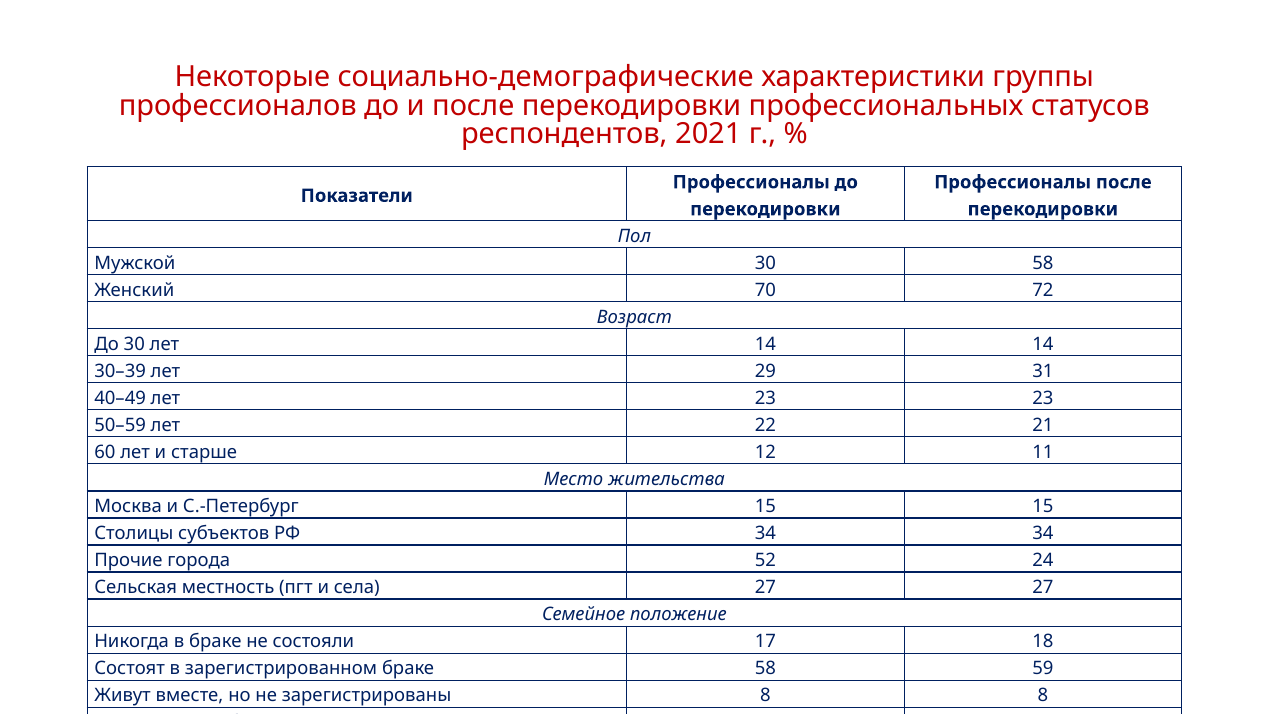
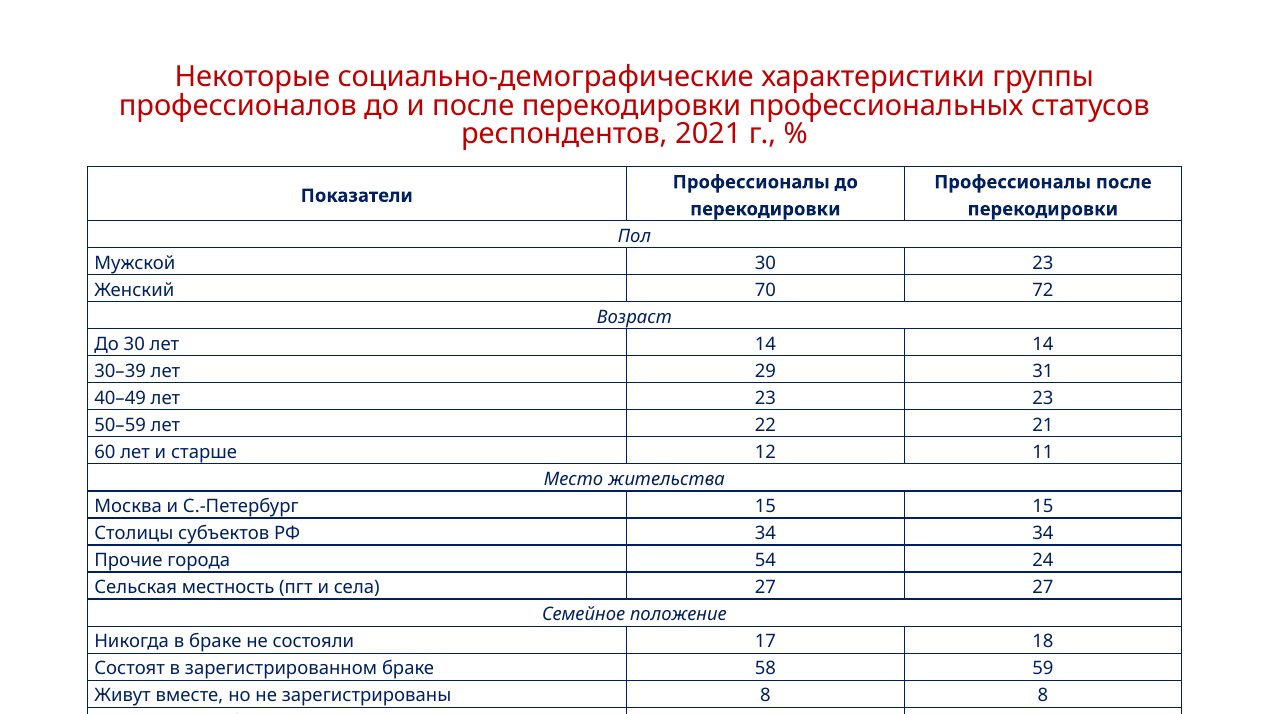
30 58: 58 -> 23 (1043, 263)
52: 52 -> 54 (765, 560)
